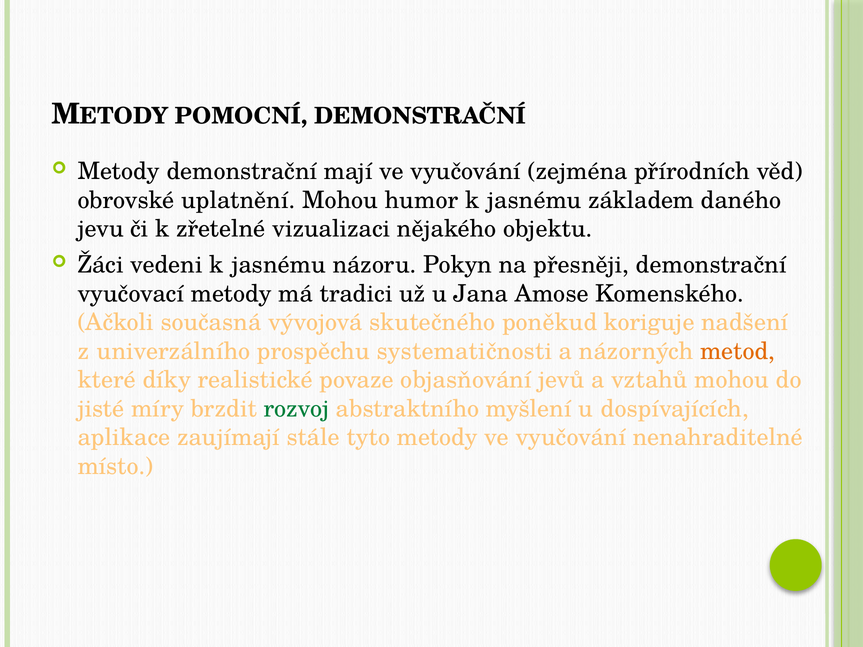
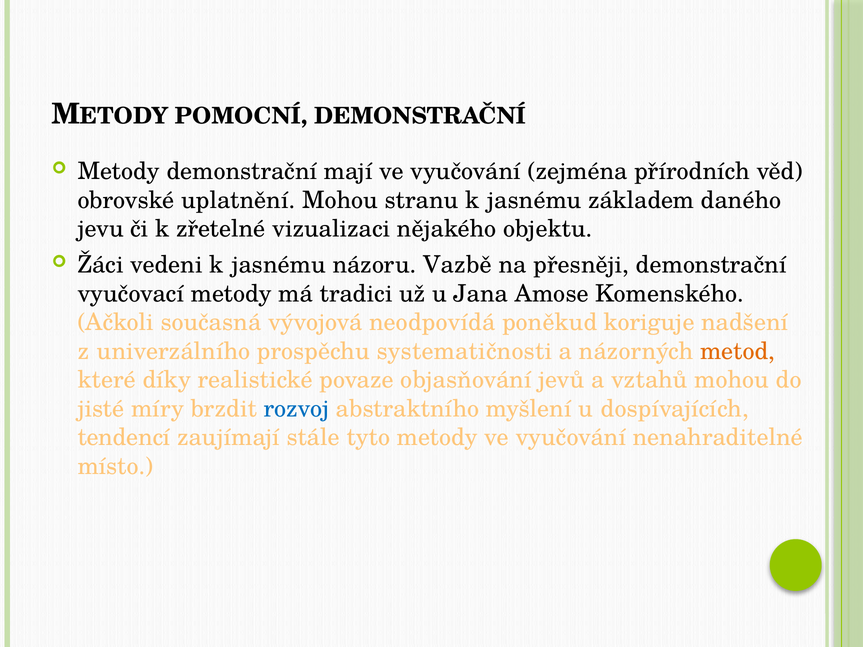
humor: humor -> stranu (422, 200)
Pokyn: Pokyn -> Vazbě (457, 265)
skutečného: skutečného -> neodpovídá (432, 323)
rozvoj colour: green -> blue (296, 409)
aplikace: aplikace -> tendencí (124, 438)
